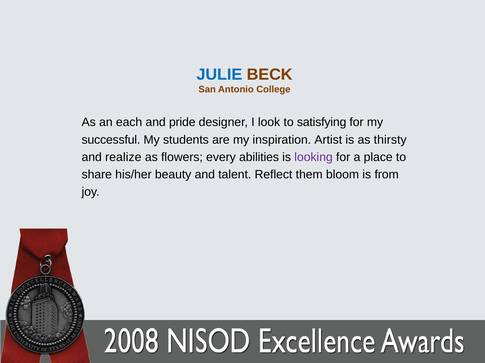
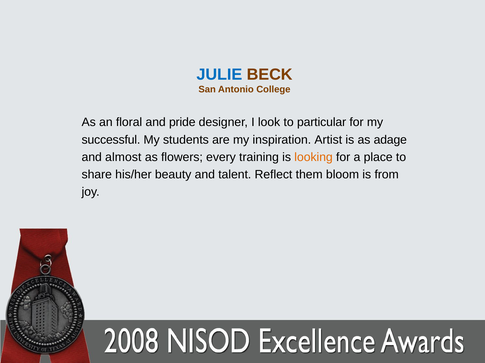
each: each -> floral (129, 123)
satisfying: satisfying -> particular (322, 123)
thirsty: thirsty -> adage (390, 140)
realize: realize -> almost (123, 157)
abilities: abilities -> training (259, 157)
looking colour: purple -> orange (314, 157)
